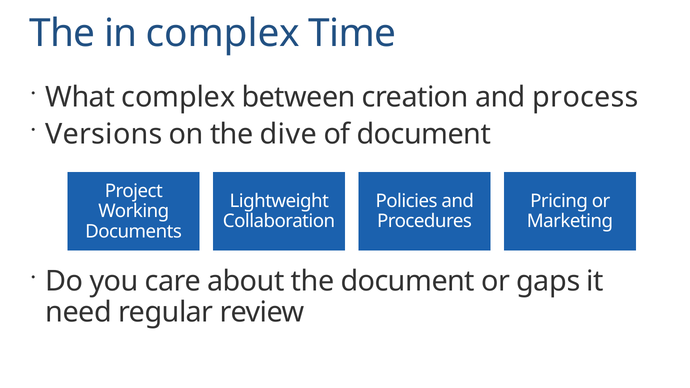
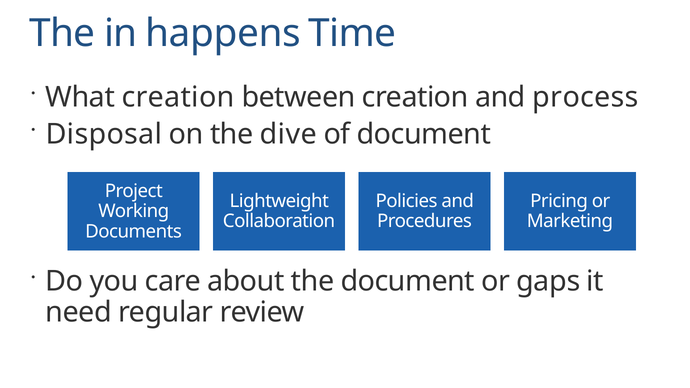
in complex: complex -> happens (223, 34)
What complex: complex -> creation (178, 97)
Versions: Versions -> Disposal (104, 134)
